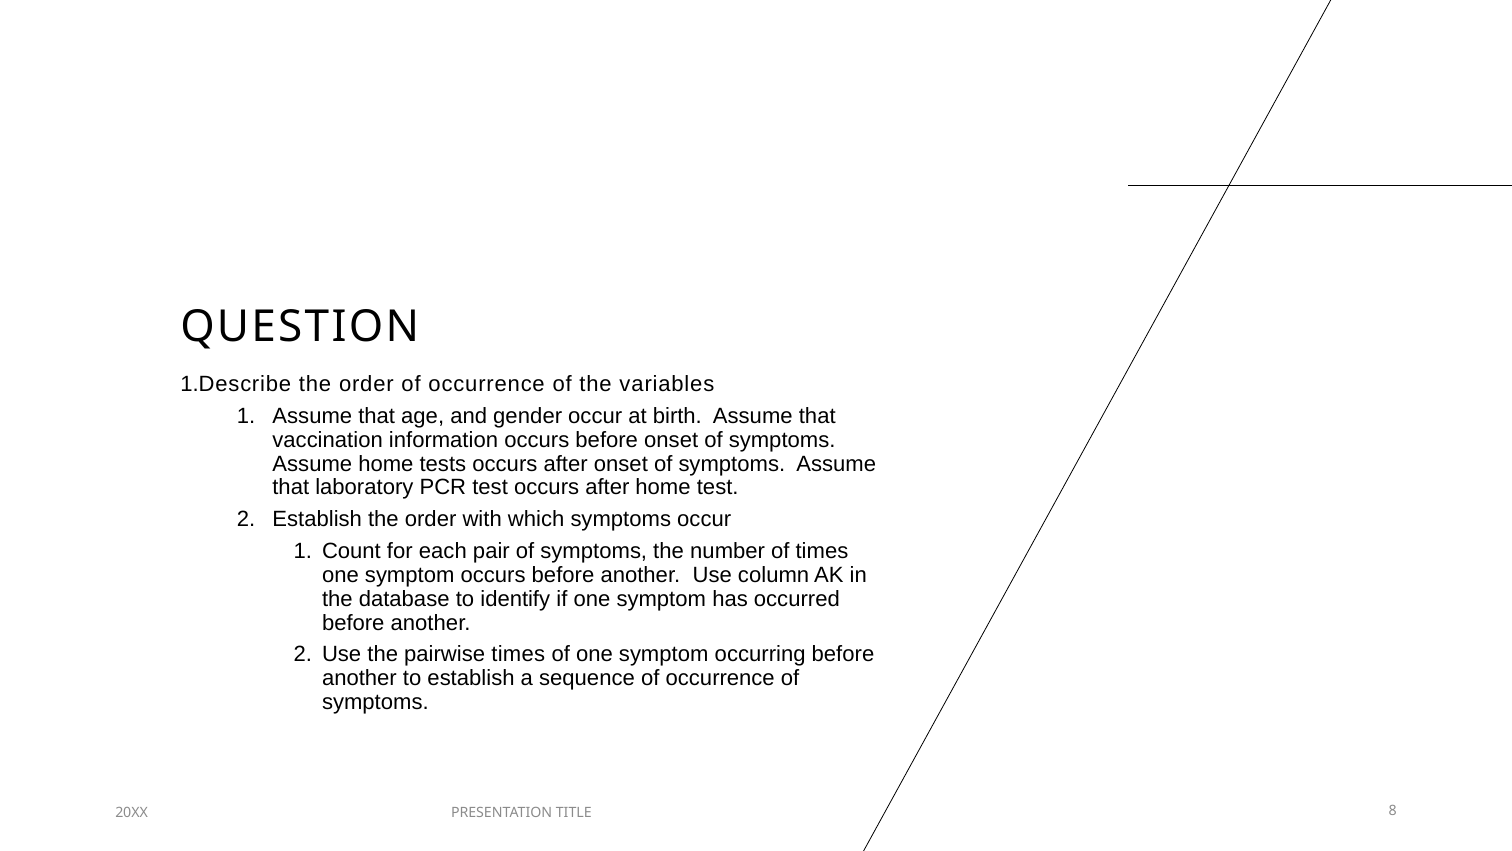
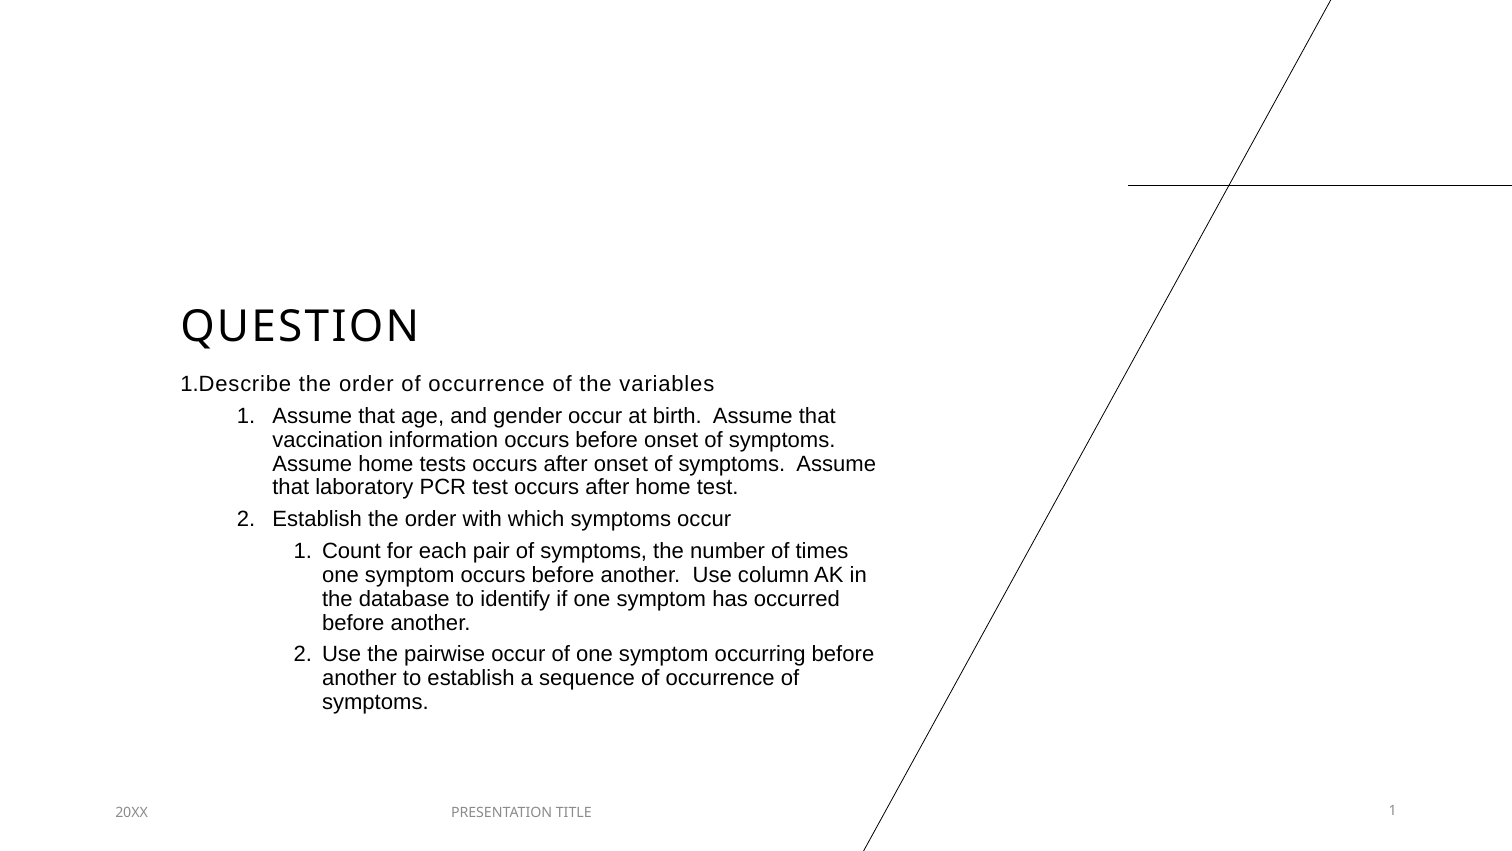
pairwise times: times -> occur (518, 654)
TITLE 8: 8 -> 1 (1393, 811)
